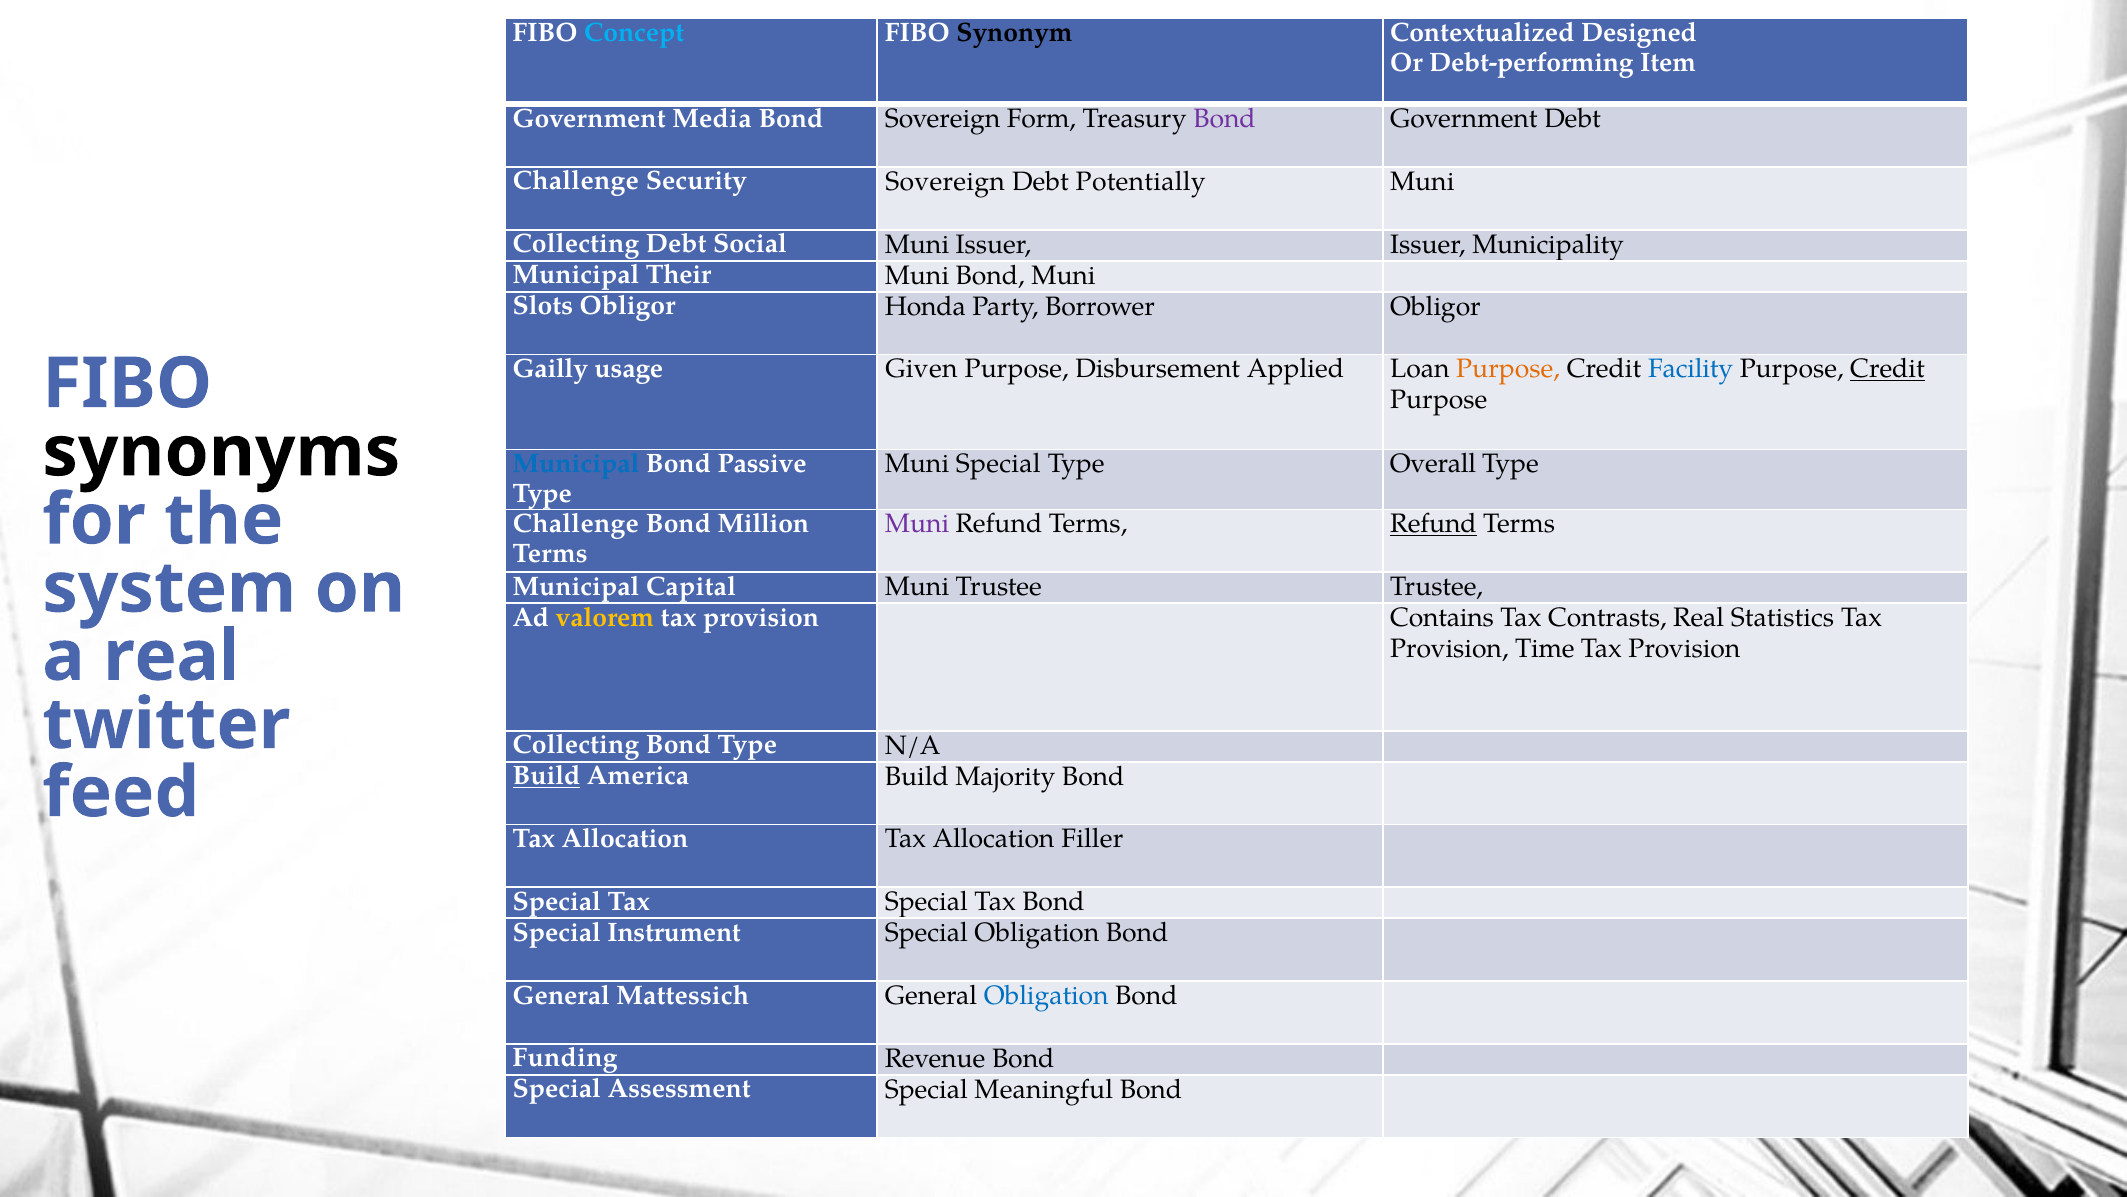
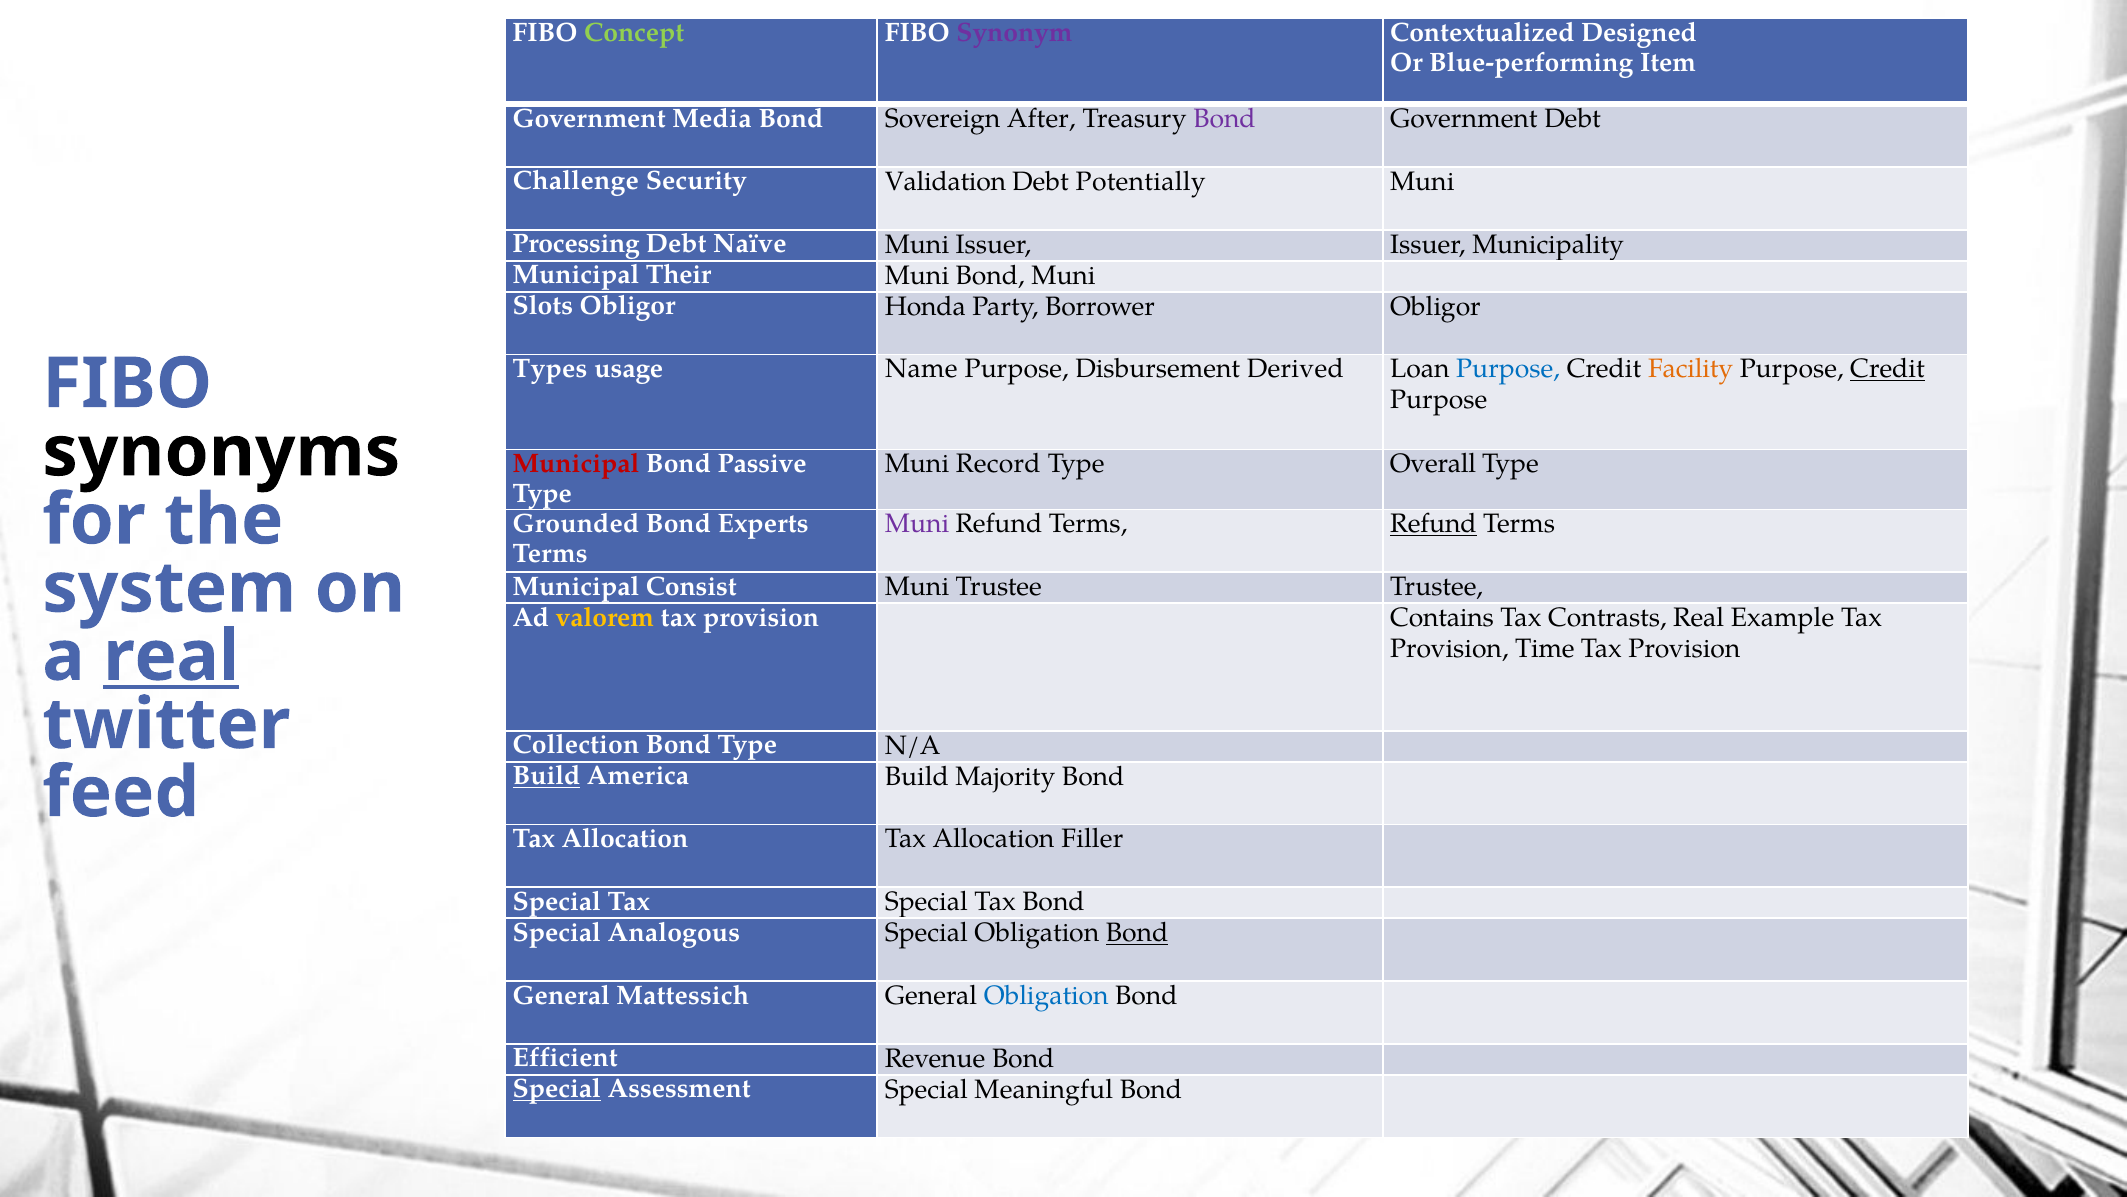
Concept colour: light blue -> light green (634, 33)
Synonym colour: black -> purple (1014, 33)
Debt-performing: Debt-performing -> Blue-performing (1531, 63)
Form: Form -> After (1041, 119)
Security Sovereign: Sovereign -> Validation (945, 182)
Collecting: Collecting -> Processing (576, 244)
Social: Social -> Naïve (750, 244)
Gailly: Gailly -> Types (550, 369)
Given: Given -> Name (921, 369)
Applied: Applied -> Derived (1295, 369)
Purpose colour: orange -> blue (1508, 369)
Facility colour: blue -> orange (1691, 369)
Municipal colour: blue -> red (576, 464)
Muni Special: Special -> Record (998, 464)
Challenge: Challenge -> Grounded (576, 524)
Million: Million -> Experts (763, 524)
Capital: Capital -> Consist (691, 586)
Statistics: Statistics -> Example (1783, 618)
real underline: none -> present (171, 656)
Collecting: Collecting -> Collection (576, 745)
Instrument: Instrument -> Analogous (674, 932)
Bond underline: none -> present (1137, 933)
Funding: Funding -> Efficient (565, 1058)
Special underline: none -> present (557, 1089)
